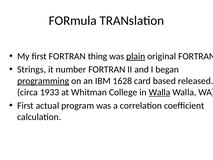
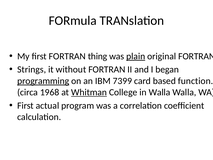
number: number -> without (71, 69)
1628: 1628 -> 7399 (122, 81)
released: released -> function (196, 81)
1933: 1933 -> 1968 (50, 92)
Whitman underline: none -> present (89, 92)
Walla underline: present -> none (159, 92)
